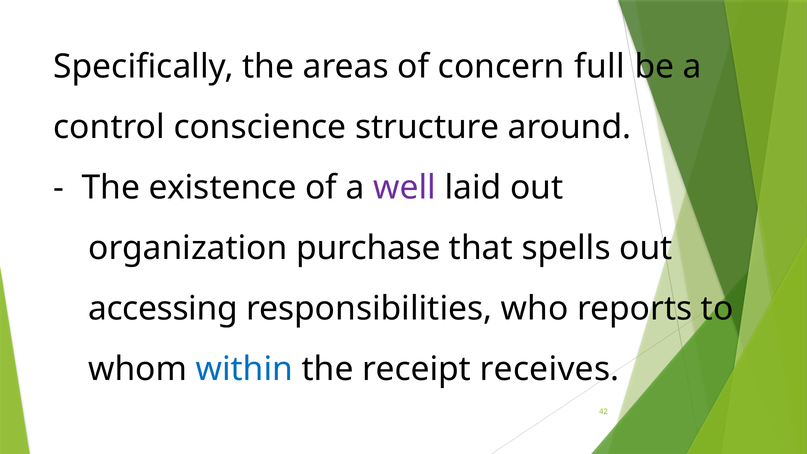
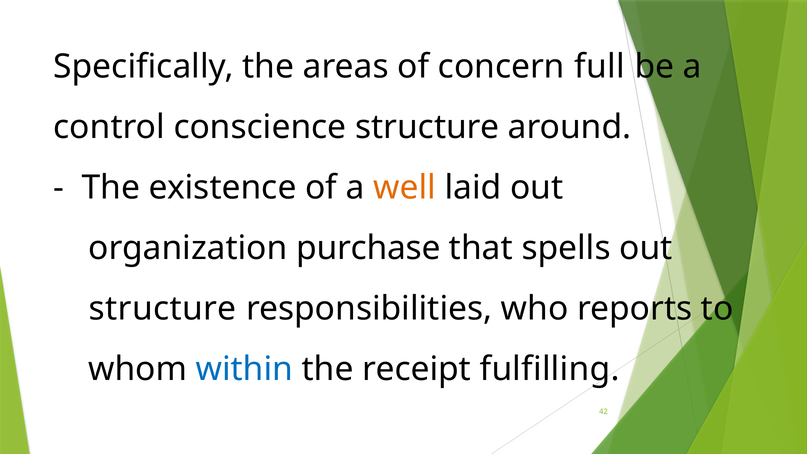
well colour: purple -> orange (405, 187)
accessing: accessing -> structure (163, 308)
receives: receives -> fulfilling (550, 369)
